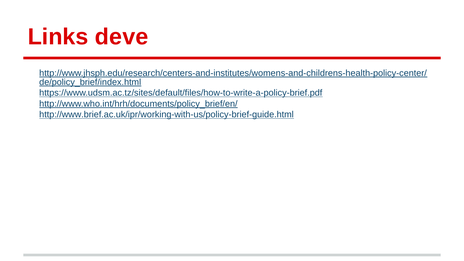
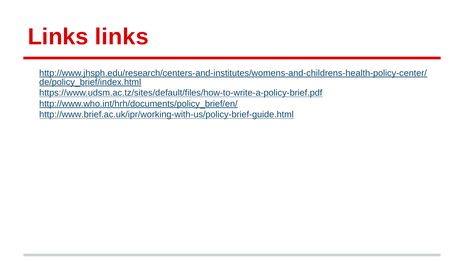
Links deve: deve -> links (122, 37)
